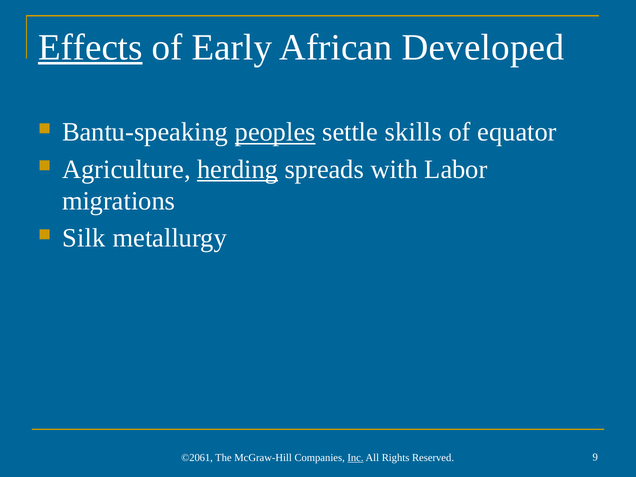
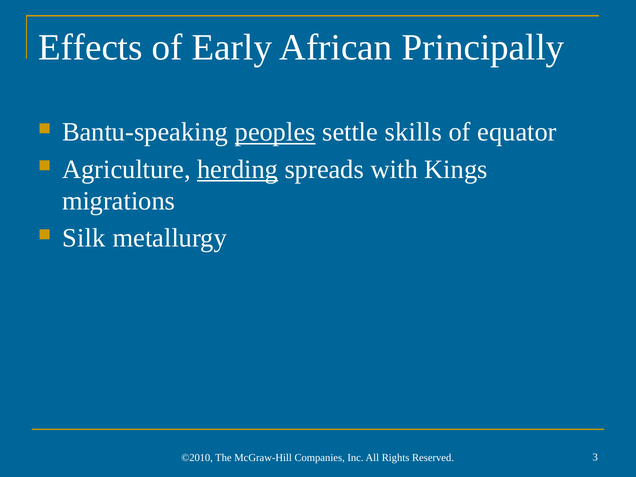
Effects underline: present -> none (90, 47)
Developed: Developed -> Principally (483, 47)
Labor: Labor -> Kings (456, 169)
©2061: ©2061 -> ©2010 (197, 458)
Inc underline: present -> none (355, 458)
9: 9 -> 3 (595, 457)
